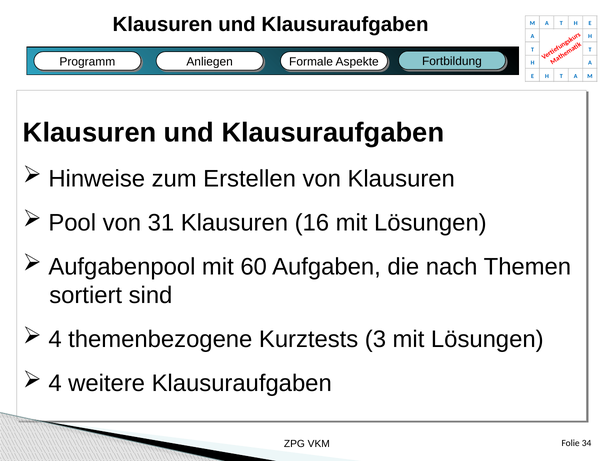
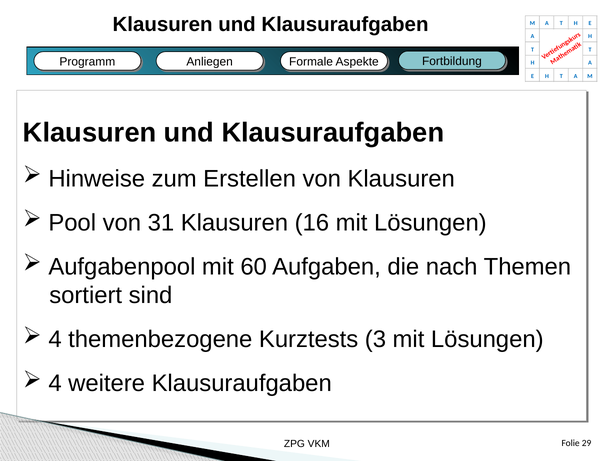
34: 34 -> 29 (587, 443)
